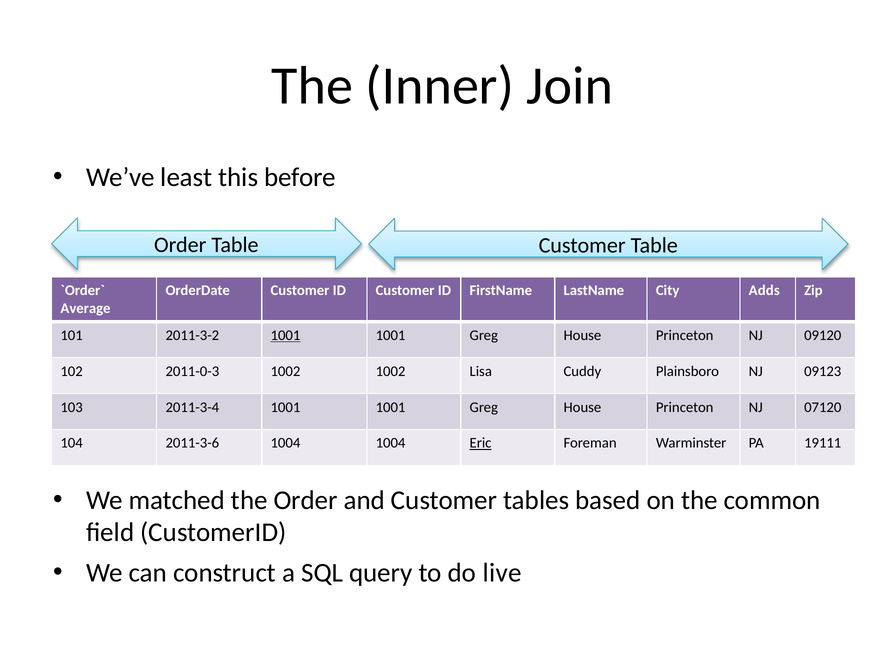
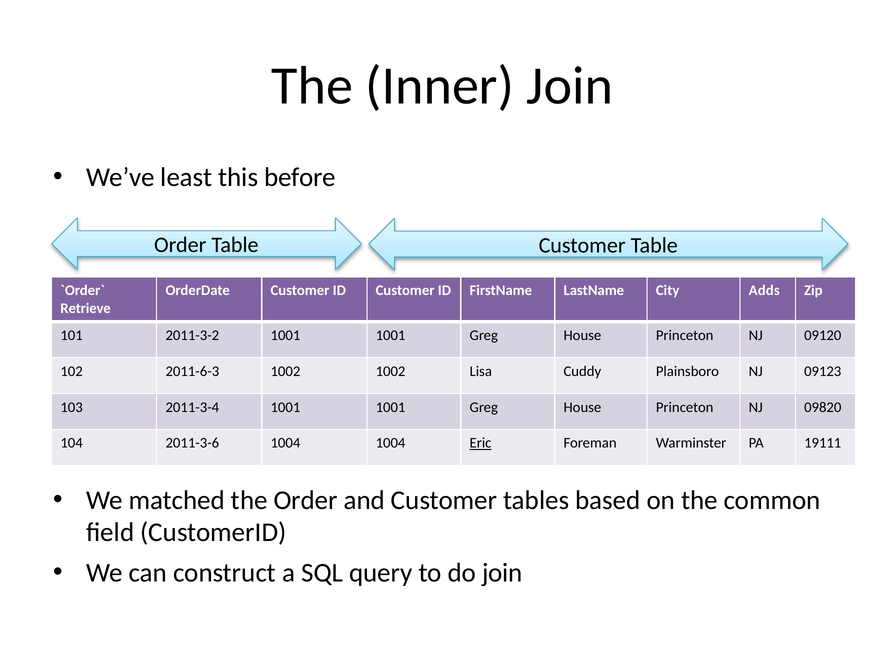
Average: Average -> Retrieve (86, 308)
1001 underline: present -> none (285, 335)
2011-0-3: 2011-0-3 -> 2011-6-3 (192, 371)
07120: 07120 -> 09820 (823, 407)
do live: live -> join (502, 573)
